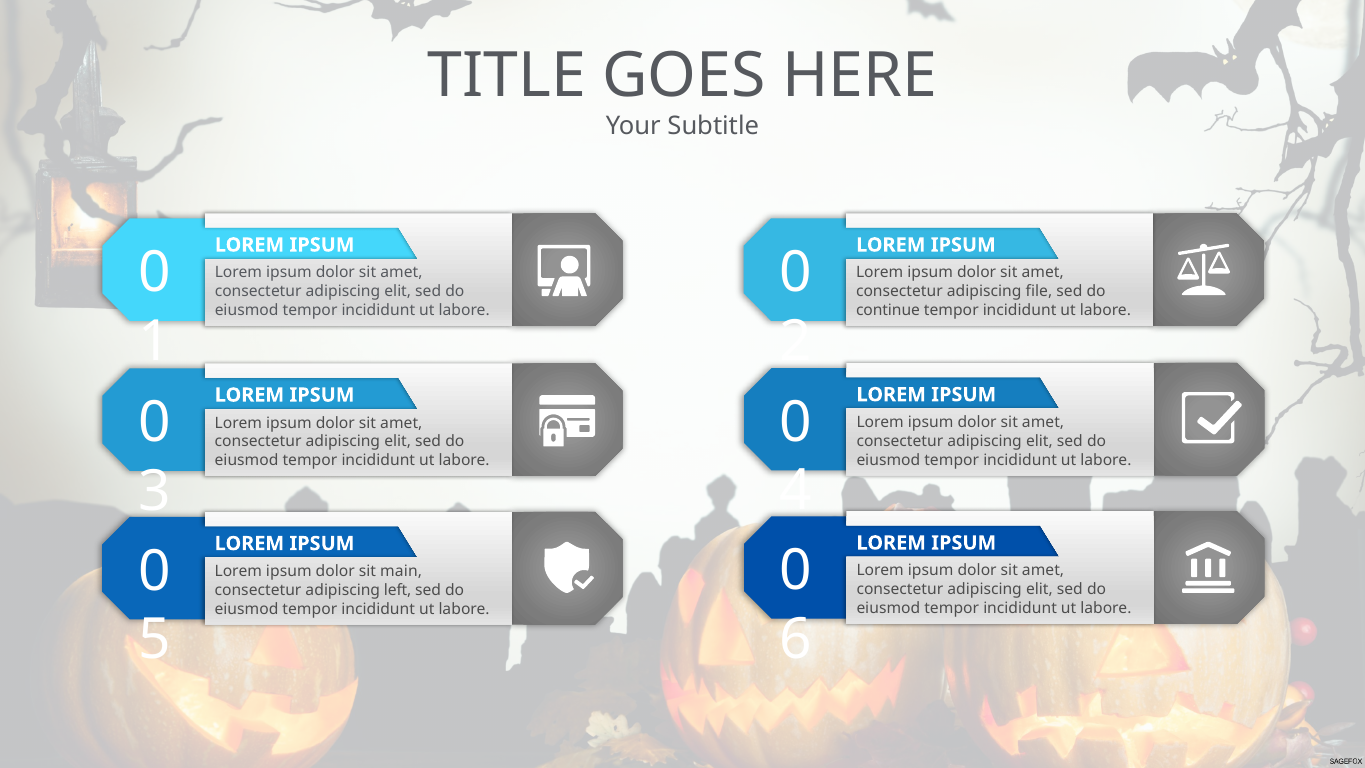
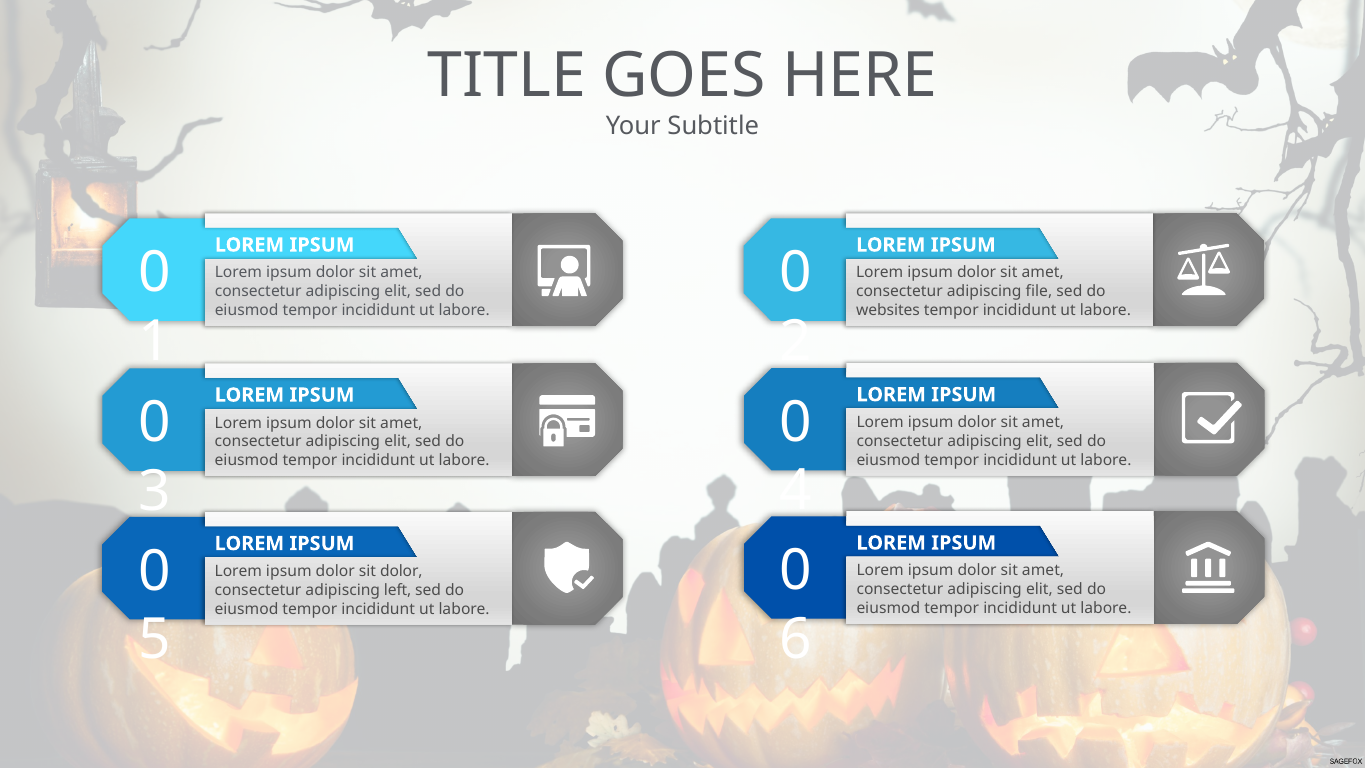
continue: continue -> websites (888, 310)
sit main: main -> dolor (401, 571)
